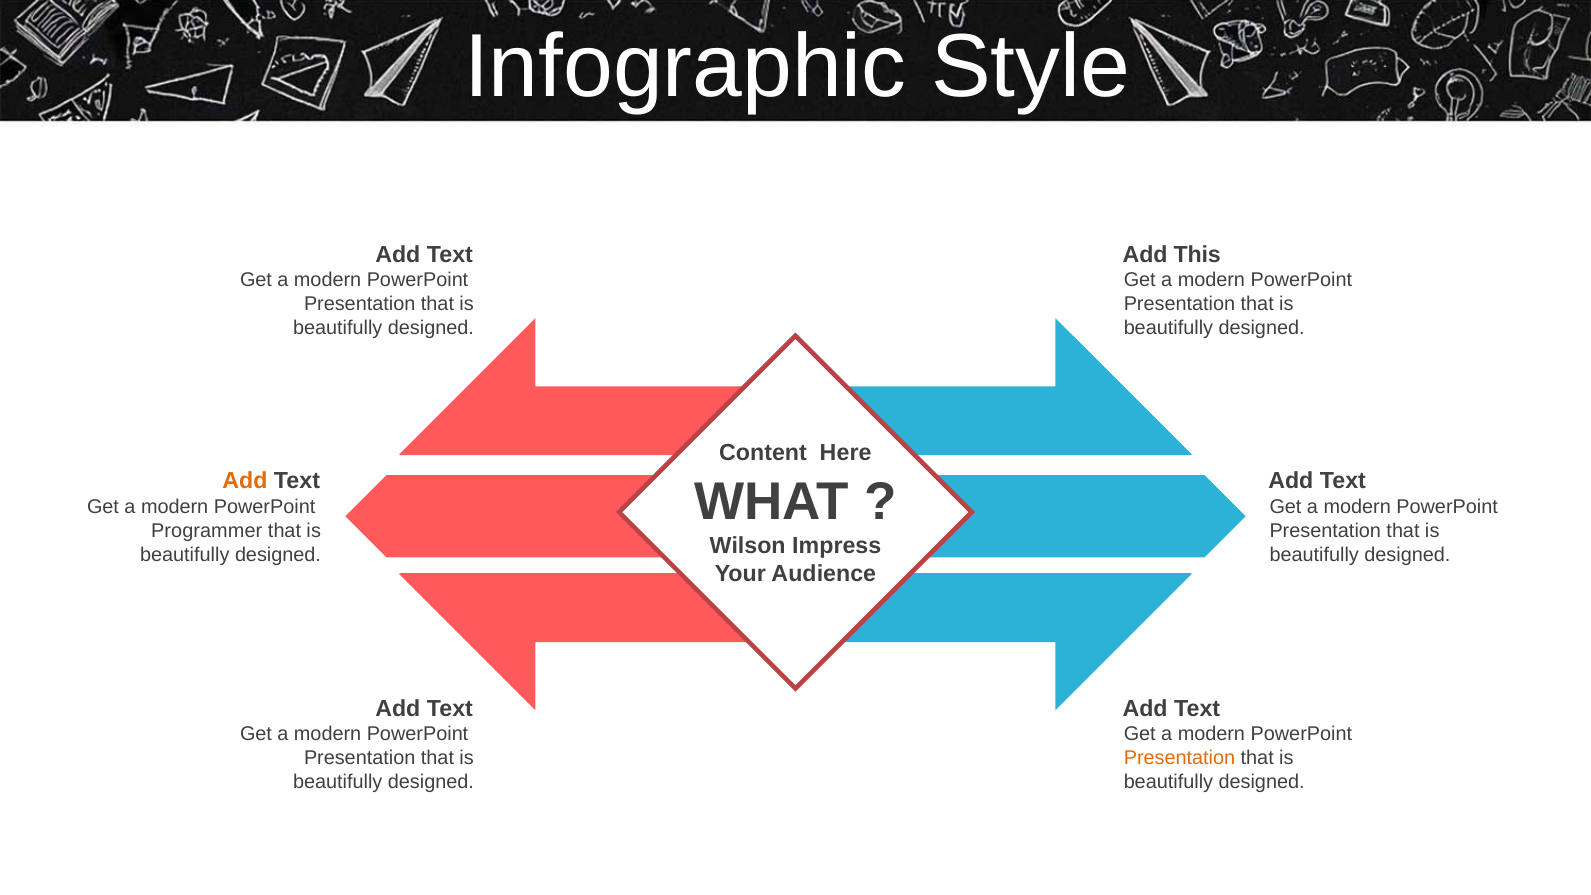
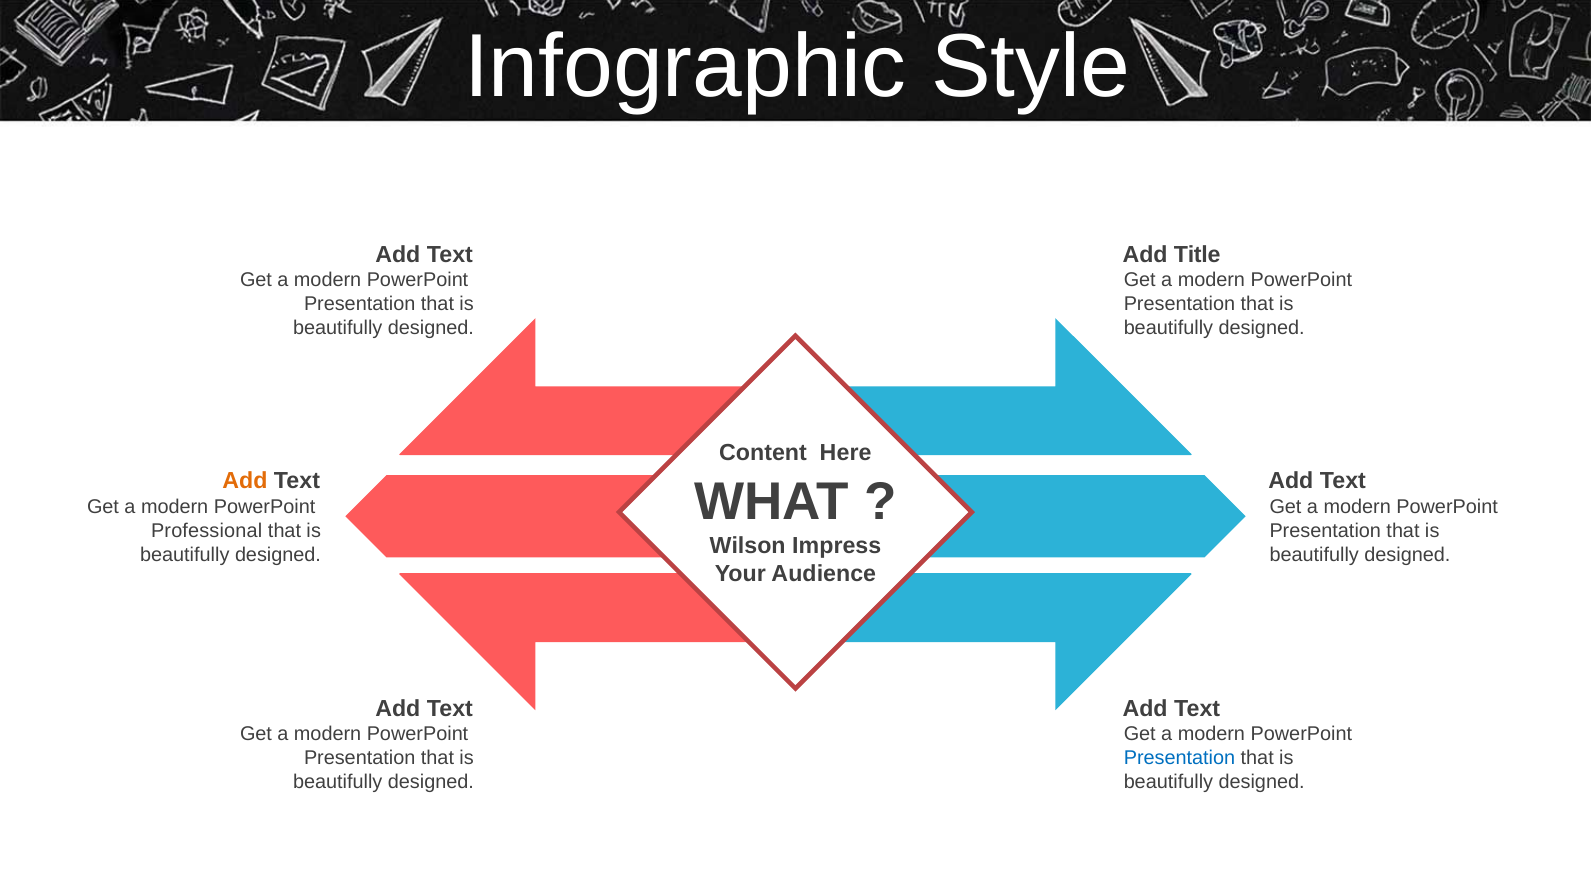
This: This -> Title (1197, 254)
Programmer: Programmer -> Professional (207, 531)
Presentation colour: orange -> blue (1179, 758)
